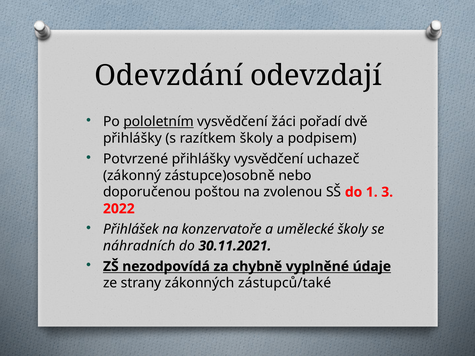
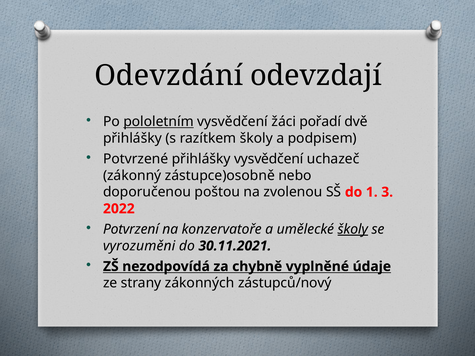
Přihlášek: Přihlášek -> Potvrzení (131, 229)
školy underline: none -> present (353, 229)
náhradních: náhradních -> vyrozuměni (139, 246)
zástupců/také: zástupců/také -> zástupců/nový (285, 283)
